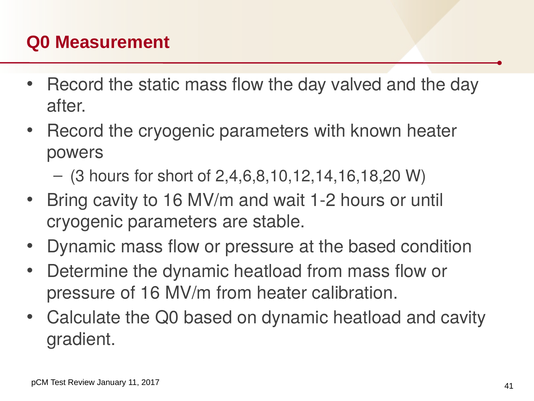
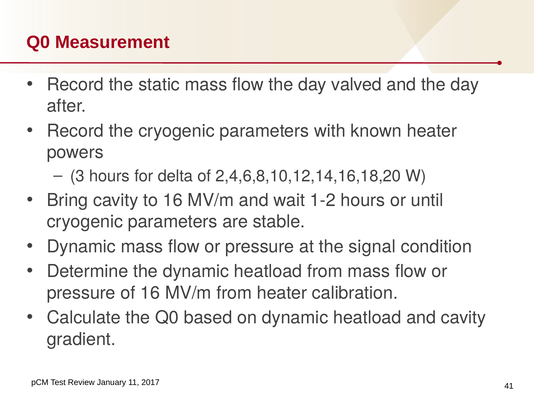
short: short -> delta (175, 176)
the based: based -> signal (372, 246)
